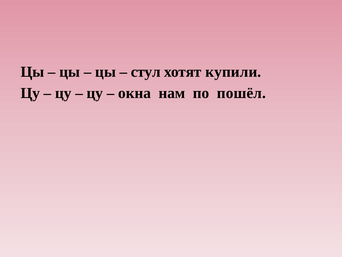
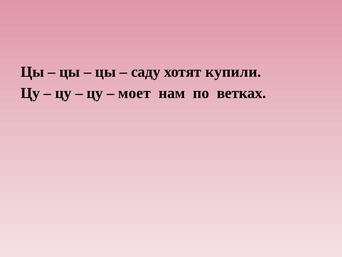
стул: стул -> саду (146, 72)
окна: окна -> моет (135, 93)
пошёл: пошёл -> ветках (242, 93)
